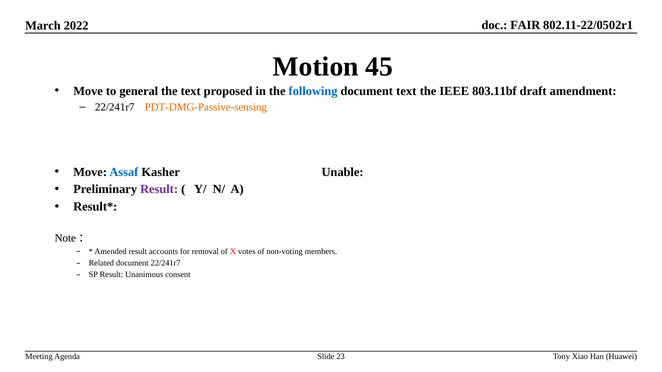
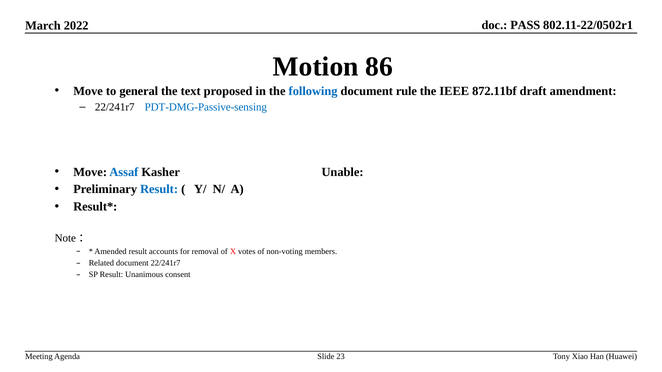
FAIR: FAIR -> PASS (525, 25)
45: 45 -> 86 (379, 66)
document text: text -> rule (406, 91)
803.11bf: 803.11bf -> 872.11bf (494, 91)
PDT-DMG-Passive-sensing colour: orange -> blue (206, 107)
Result colour: purple -> blue (159, 190)
